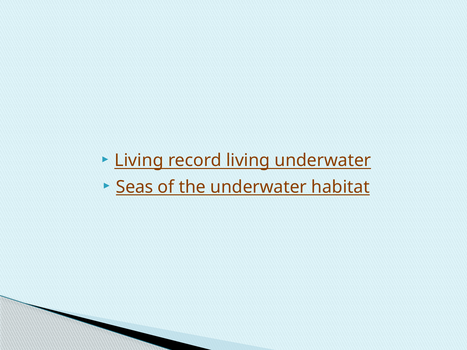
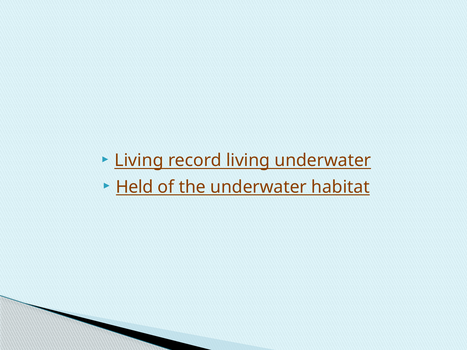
Seas: Seas -> Held (135, 187)
